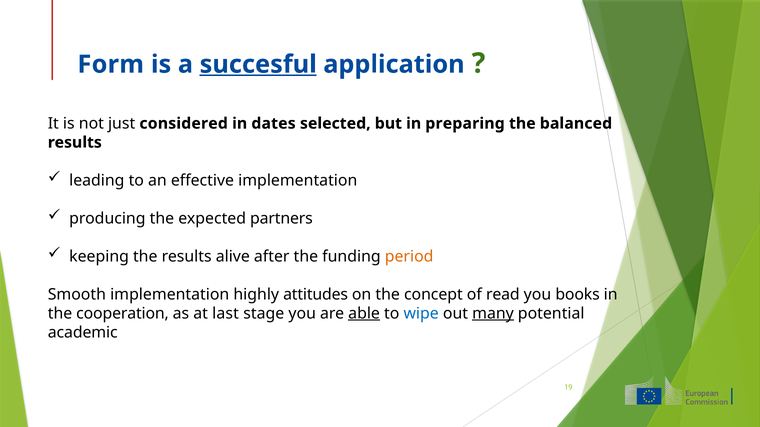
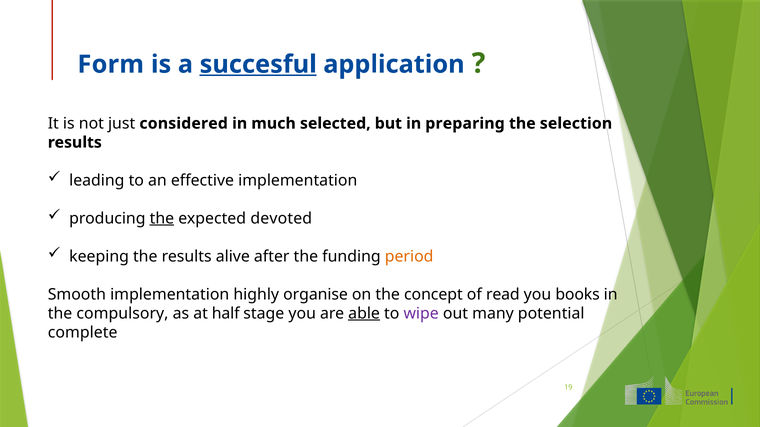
dates: dates -> much (274, 124)
balanced: balanced -> selection (576, 124)
the underline: none -> present (162, 219)
partners: partners -> devoted (281, 219)
attitudes: attitudes -> organise (316, 295)
cooperation: cooperation -> compulsory (122, 314)
last: last -> half (226, 314)
wipe colour: blue -> purple (421, 314)
many underline: present -> none (493, 314)
academic: academic -> complete (83, 333)
